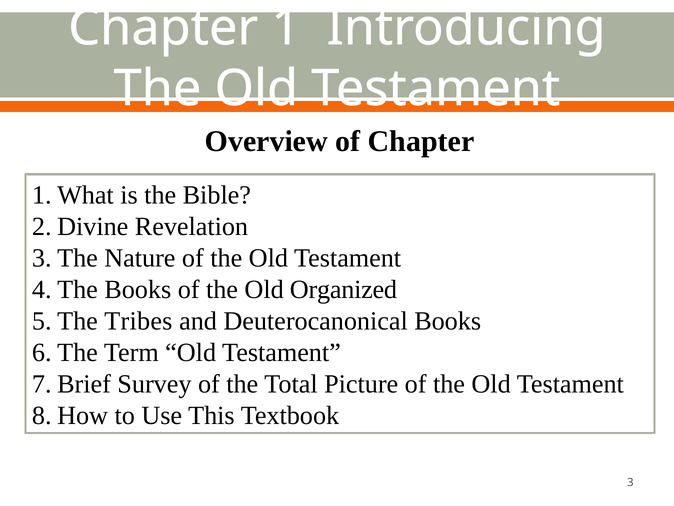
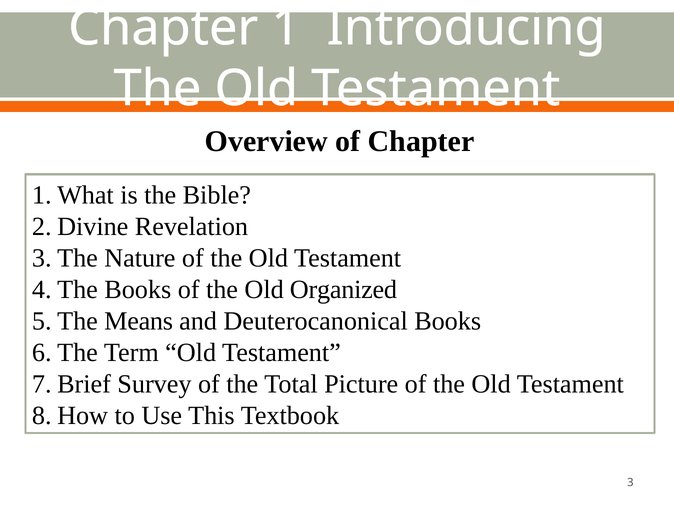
Tribes: Tribes -> Means (139, 321)
